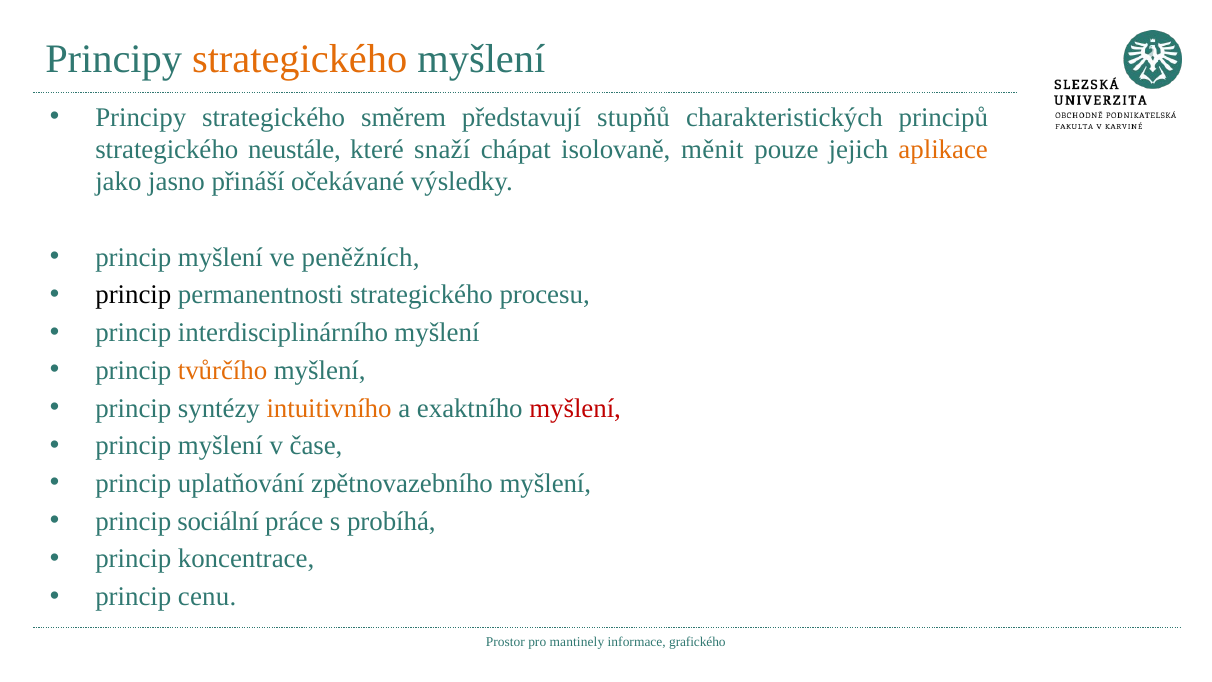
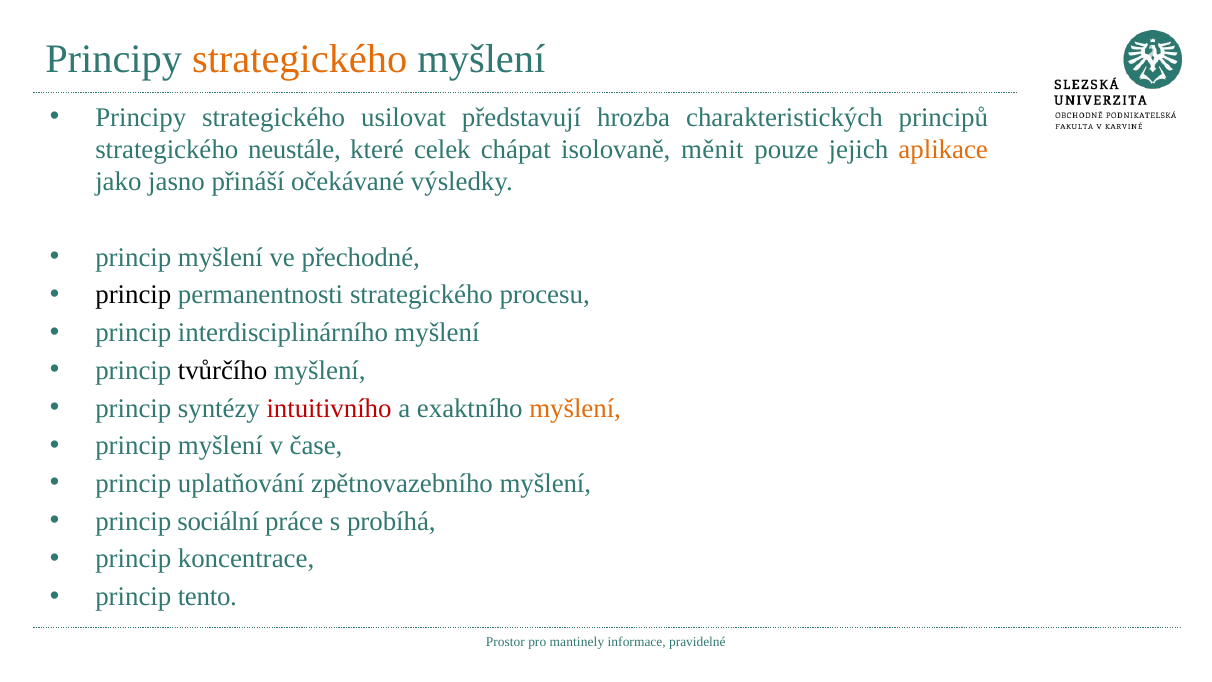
směrem: směrem -> usilovat (404, 117)
stupňů: stupňů -> hrozba (634, 117)
snaží: snaží -> celek (442, 150)
peněžních: peněžních -> přechodné (361, 257)
tvůrčího colour: orange -> black (223, 370)
intuitivního colour: orange -> red (329, 408)
myšlení colour: red -> orange (575, 408)
cenu: cenu -> tento (207, 597)
grafického: grafického -> pravidelné (697, 642)
